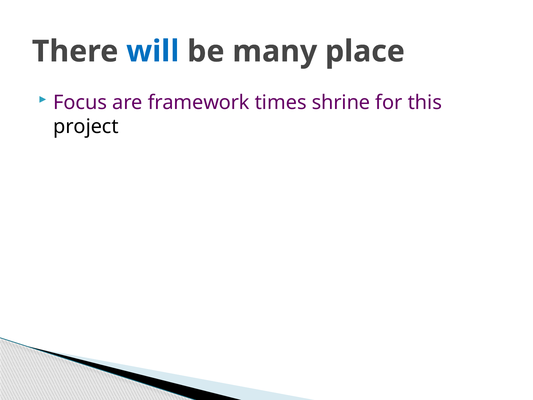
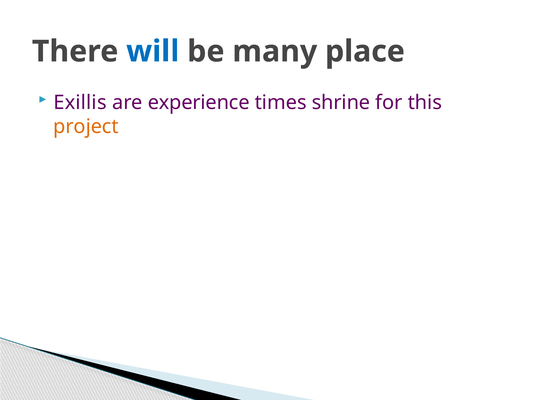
Focus: Focus -> Exillis (80, 102)
framework: framework -> experience (199, 102)
project colour: black -> orange (86, 126)
